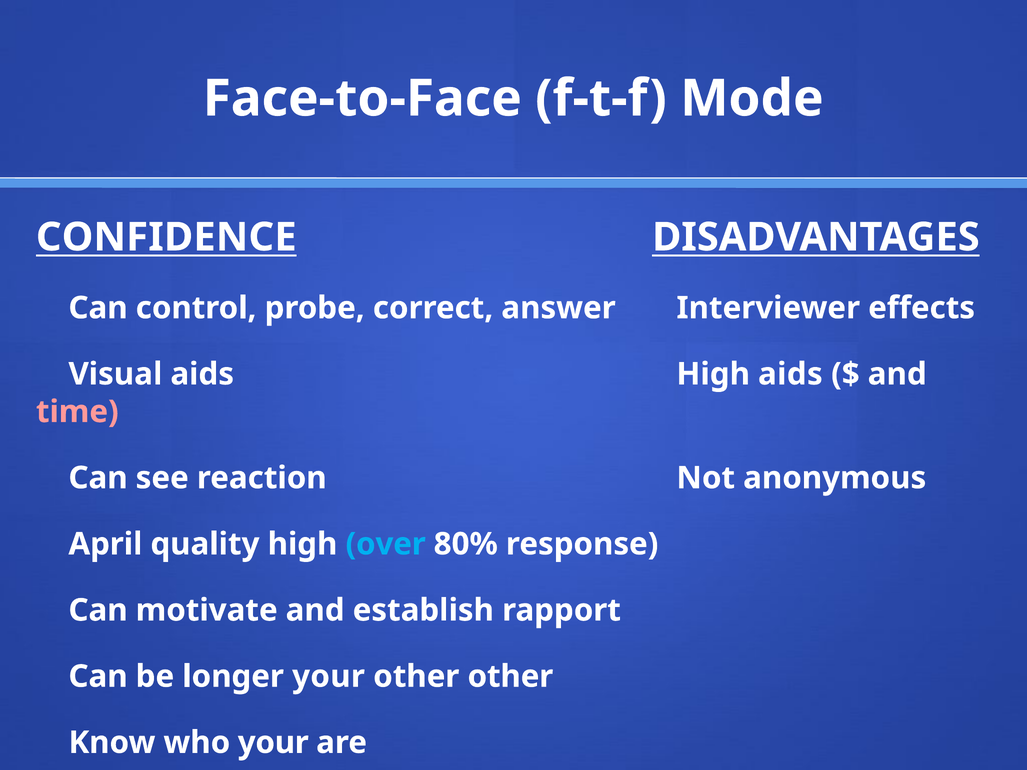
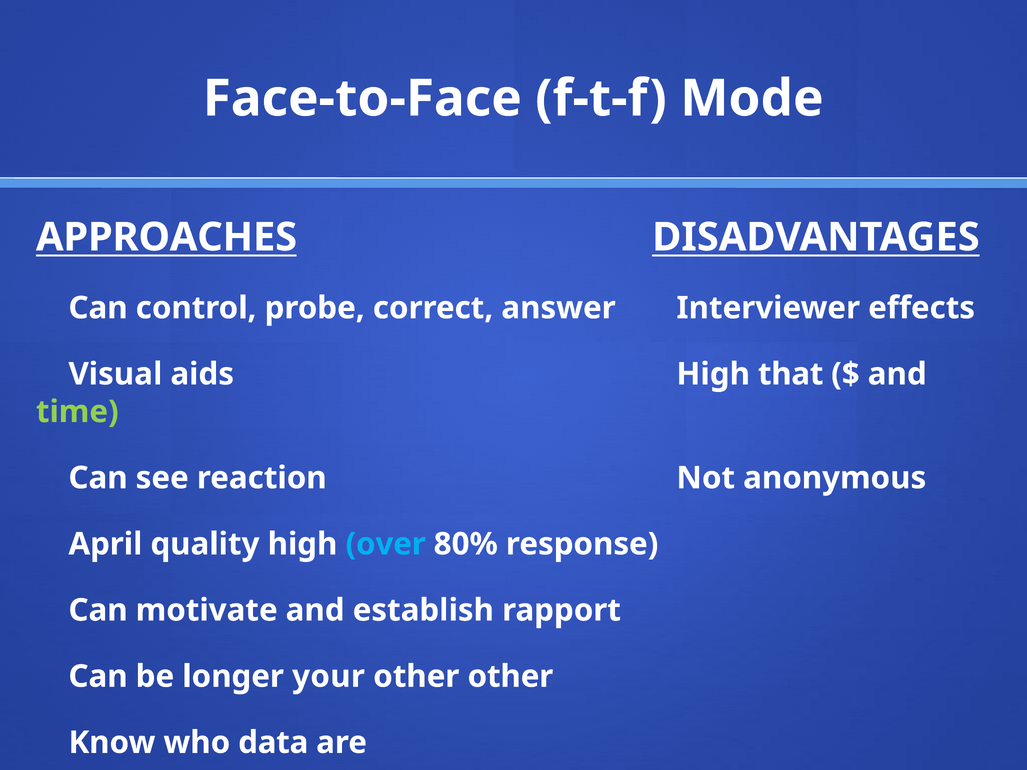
CONFIDENCE: CONFIDENCE -> APPROACHES (167, 237)
High aids: aids -> that (791, 374)
time colour: pink -> light green (77, 412)
who your: your -> data (273, 743)
